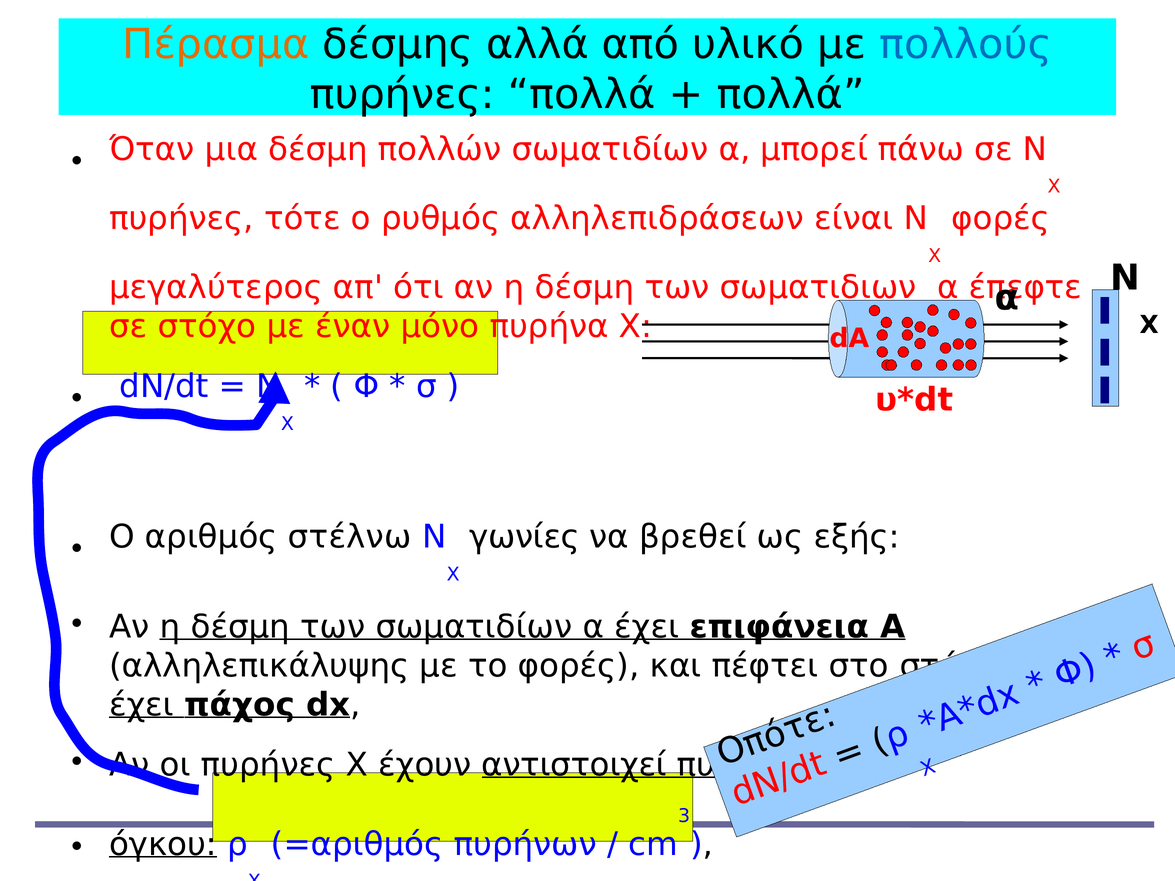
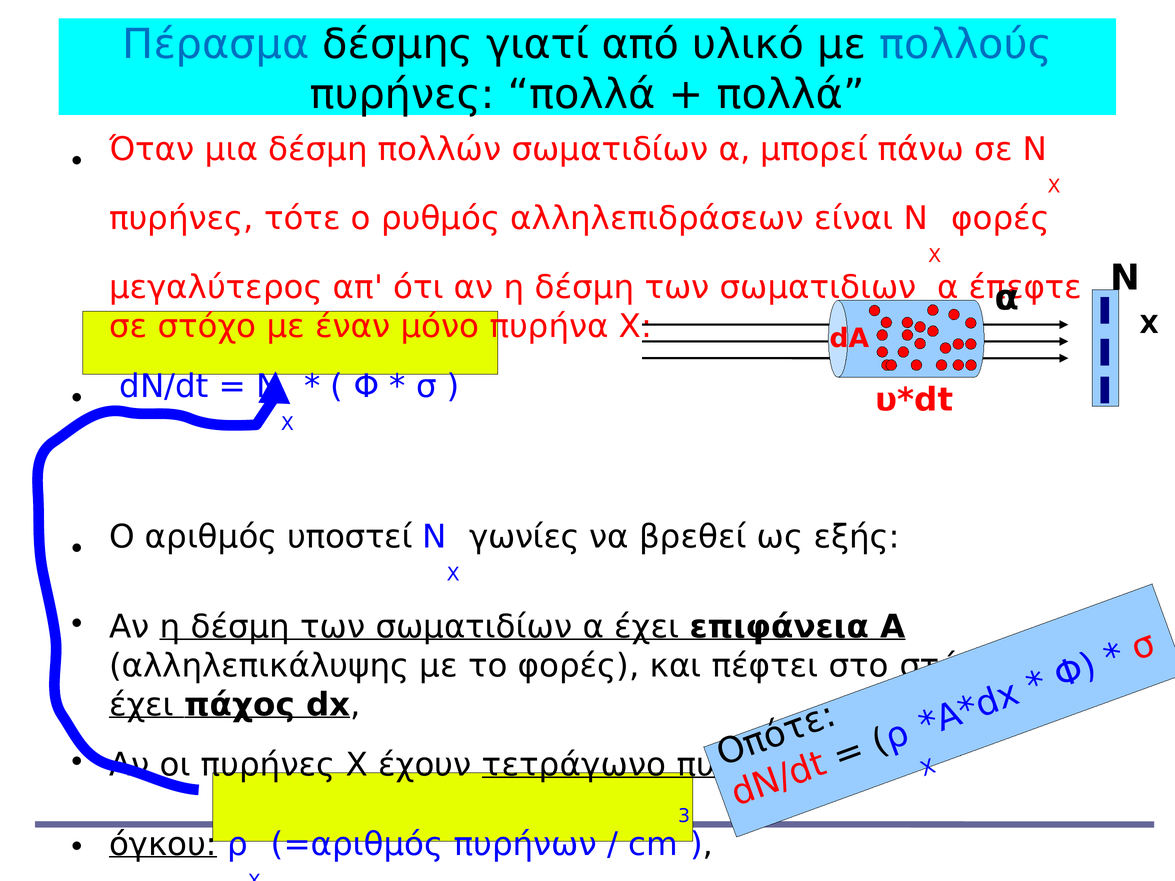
Πέρασμα colour: orange -> blue (216, 45)
αλλά: αλλά -> γιατί (538, 45)
στέλνω: στέλνω -> υποστεί (350, 537)
αντιστοιχεί: αντιστοιχεί -> τετράγωνο (574, 765)
